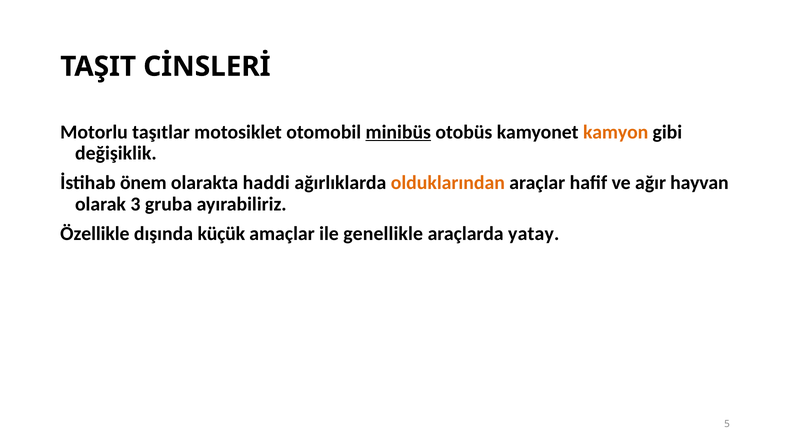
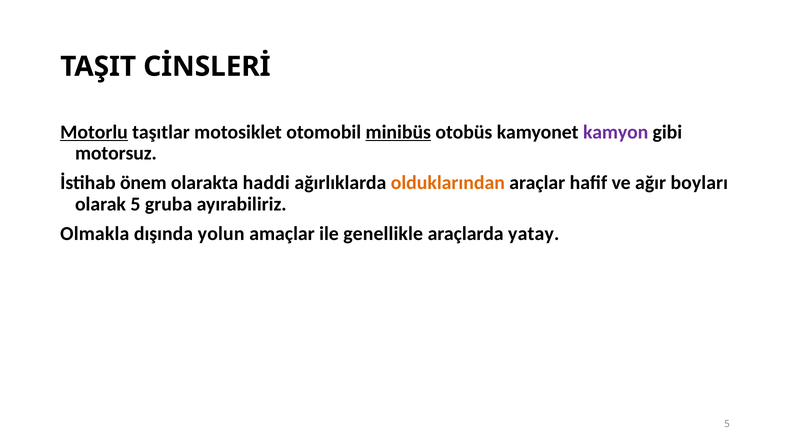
Motorlu underline: none -> present (94, 132)
kamyon colour: orange -> purple (616, 132)
değişiklik: değişiklik -> motorsuz (116, 153)
hayvan: hayvan -> boyları (699, 183)
olarak 3: 3 -> 5 (135, 204)
Özellikle: Özellikle -> Olmakla (95, 234)
küçük: küçük -> yolun (221, 234)
